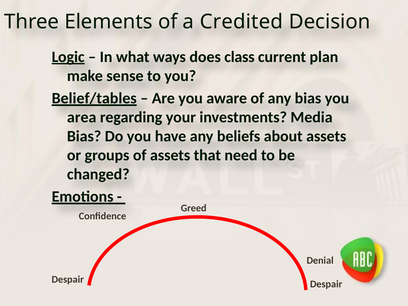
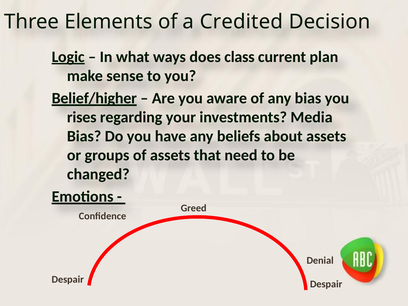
Belief/tables: Belief/tables -> Belief/higher (94, 98)
area: area -> rises (82, 117)
